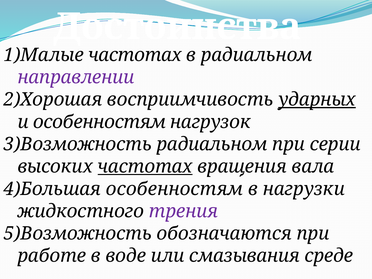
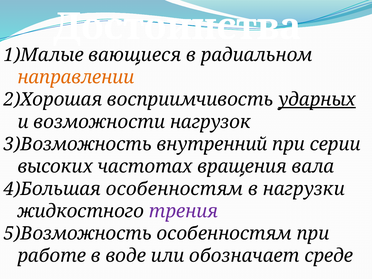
частотах: частотах -> вающиеся (135, 55)
направлении colour: purple -> orange (76, 77)
и особенностям: особенностям -> возможности (99, 122)
радиальном: радиальном -> внутренний (212, 144)
частотах underline: present -> none (145, 167)
обозначаются: обозначаются -> особенностям (224, 234)
смазывания: смазывания -> обозначает (244, 256)
